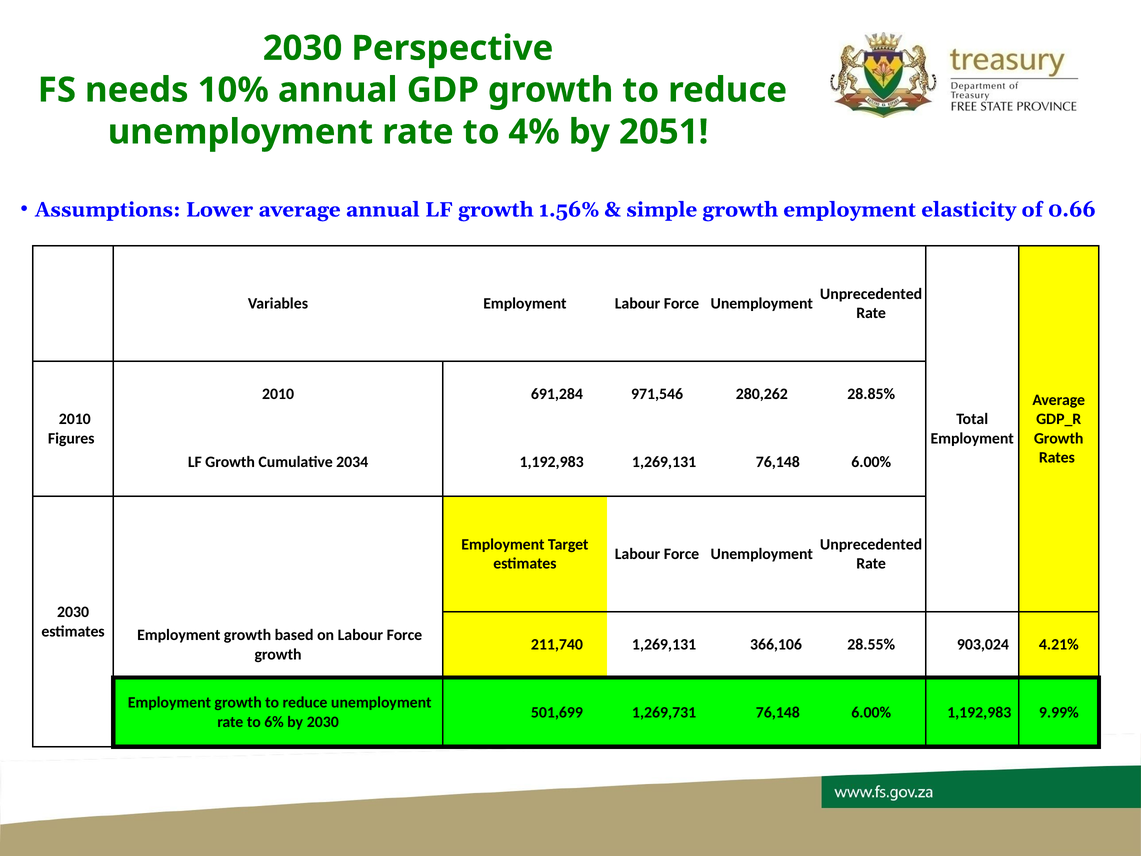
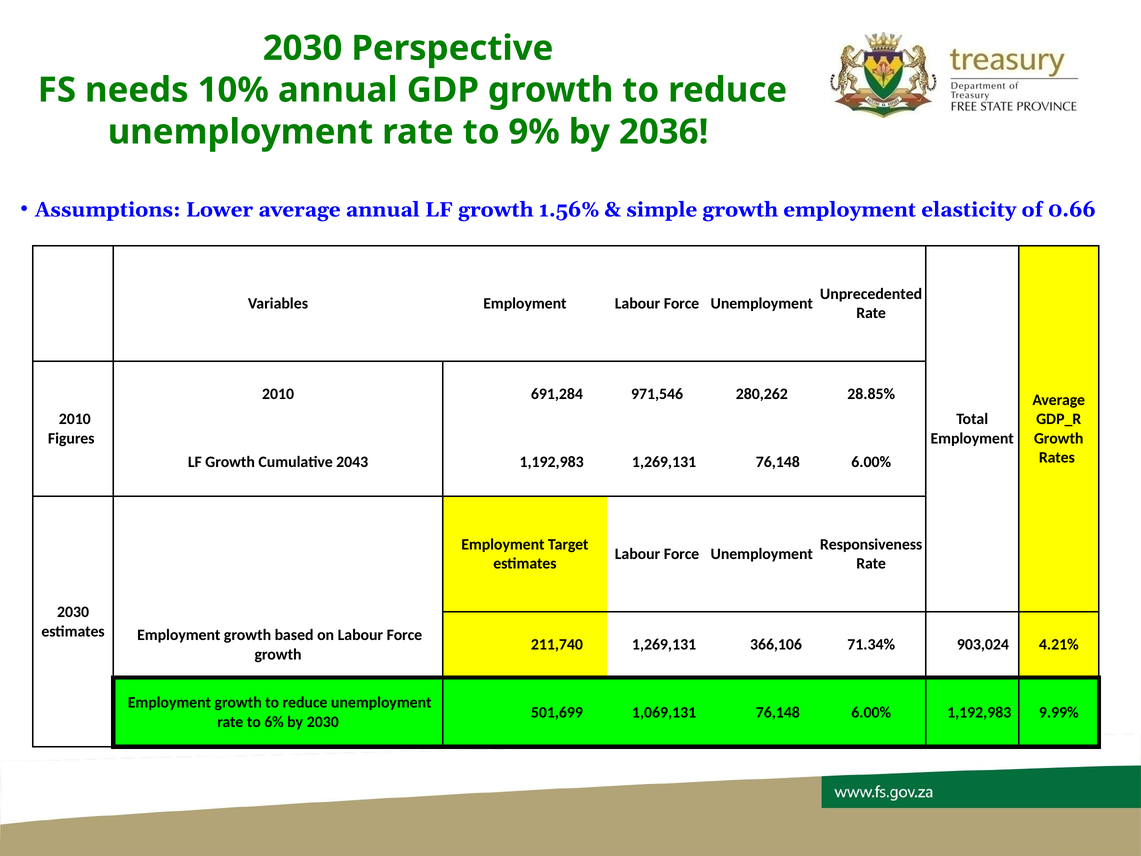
4%: 4% -> 9% (534, 132)
2051: 2051 -> 2036 (664, 132)
2034: 2034 -> 2043 (352, 462)
Unprecedented: Unprecedented -> Responsiveness (871, 544)
28.55%: 28.55% -> 71.34% (871, 645)
1,269,731: 1,269,731 -> 1,069,131 (664, 712)
